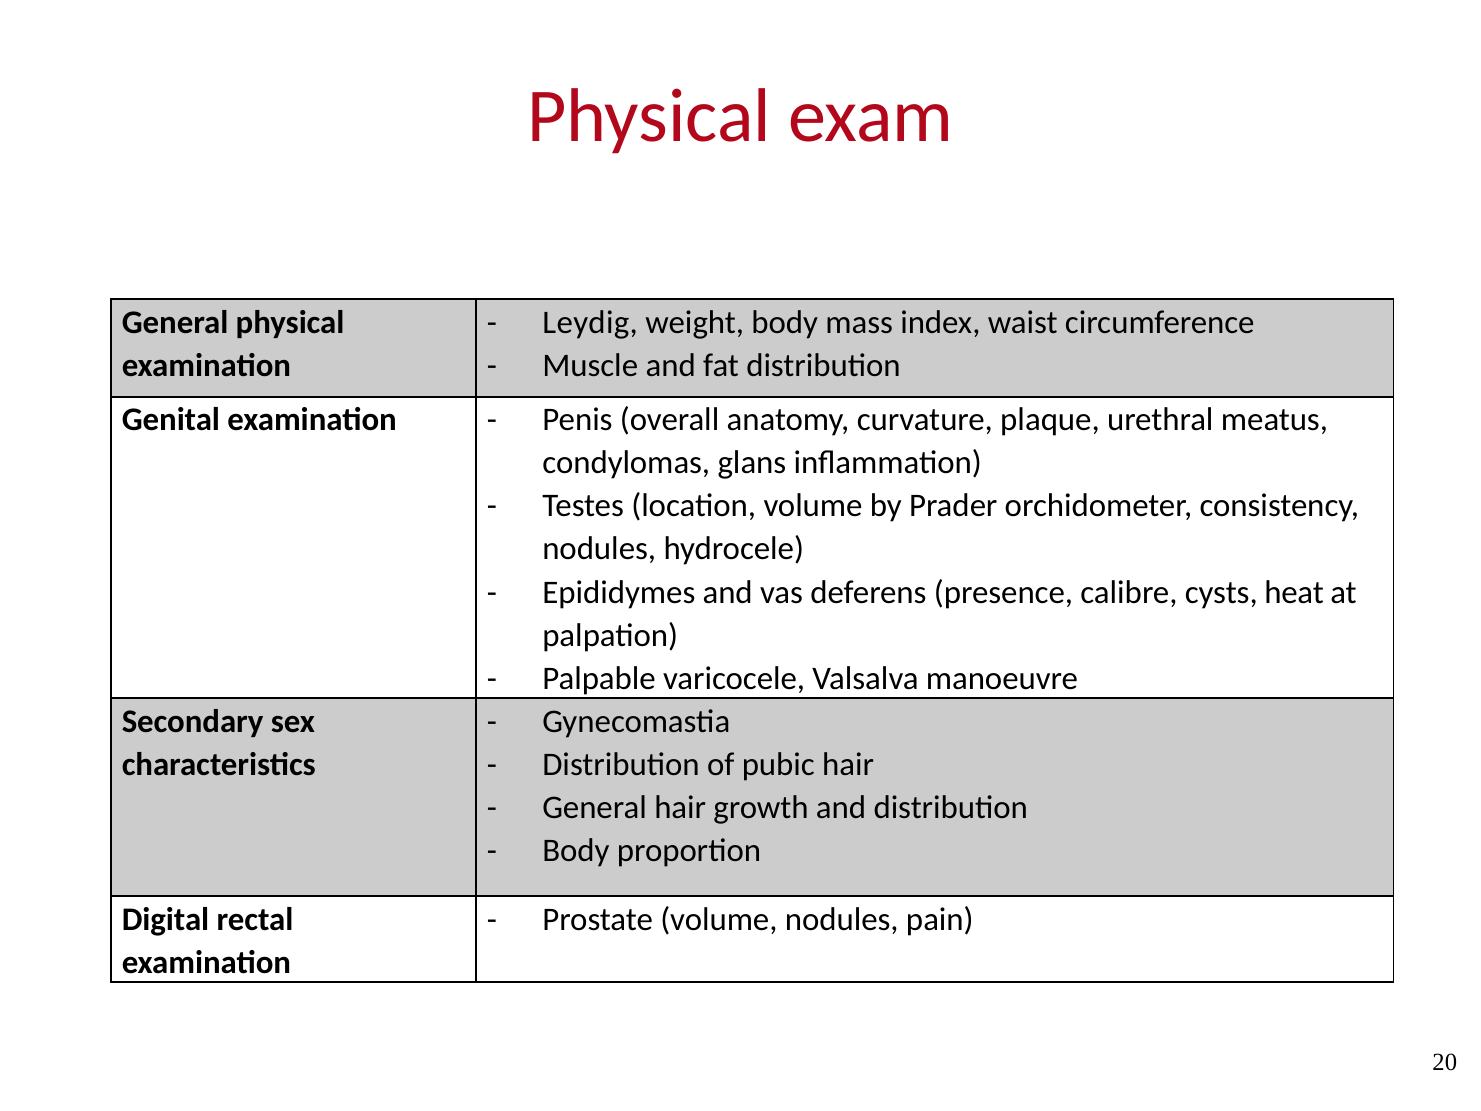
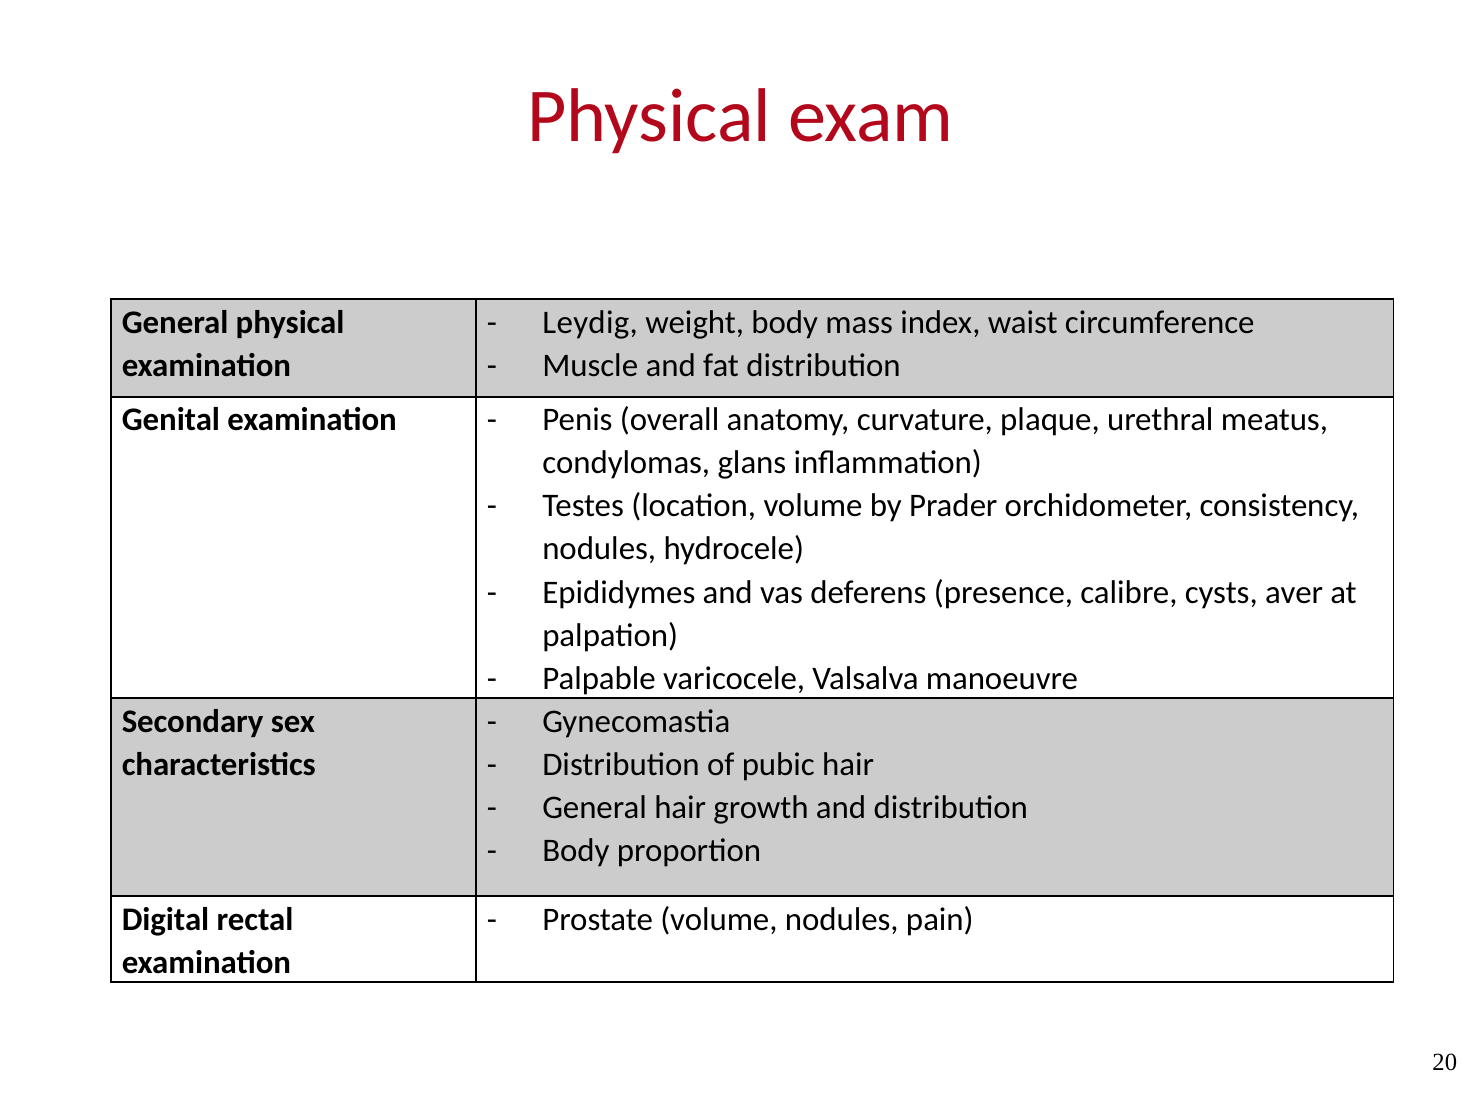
heat: heat -> aver (1294, 592)
